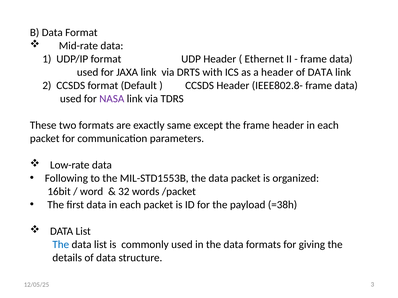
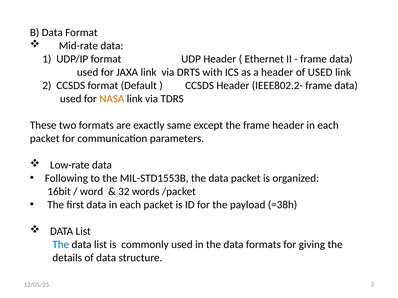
DATA: DATA -> USED (320, 72)
IEEE802.8-: IEEE802.8- -> IEEE802.2- (277, 86)
NASA colour: purple -> orange (112, 99)
